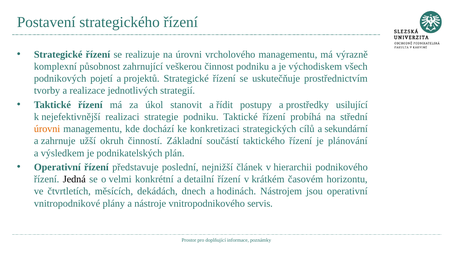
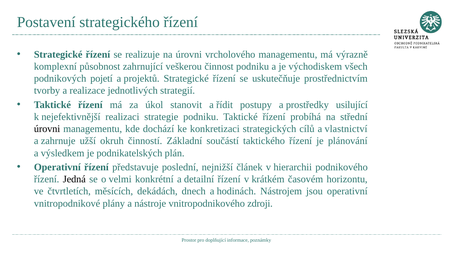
úrovni colour: orange -> black (47, 129)
sekundární: sekundární -> vlastnictví (346, 129)
servis: servis -> zdroji (260, 203)
